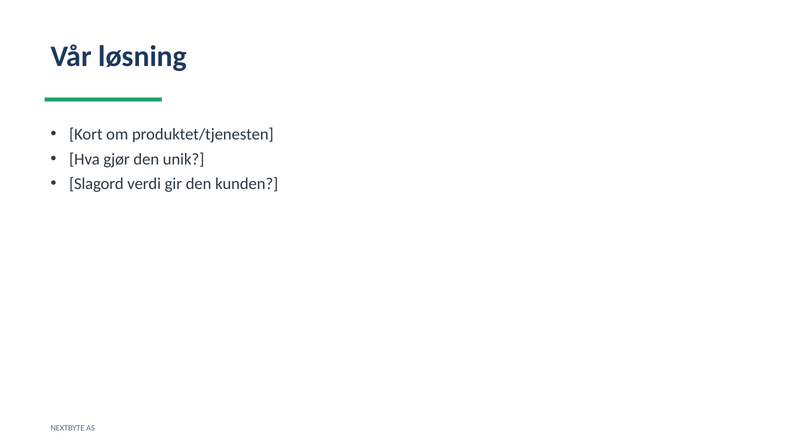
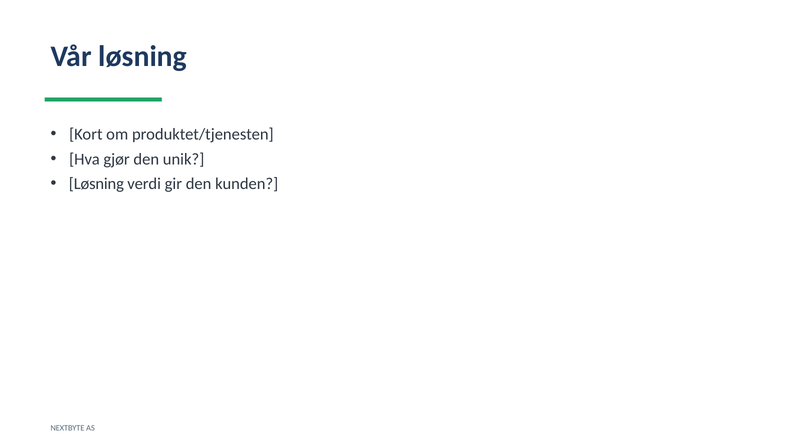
Slagord: Slagord -> Løsning (96, 184)
